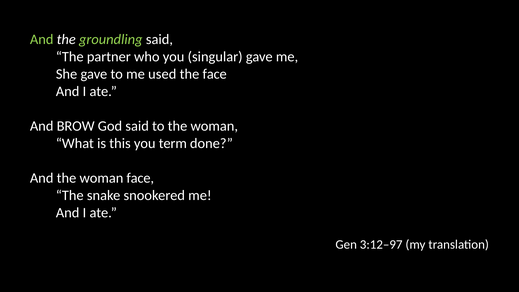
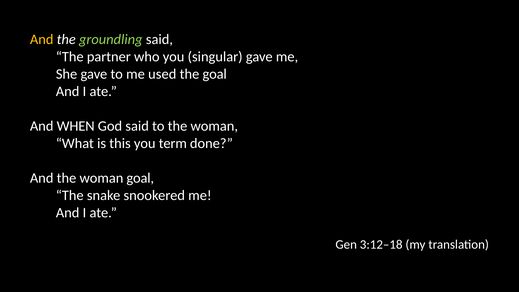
And colour: light green -> yellow (42, 40)
the face: face -> goal (215, 74)
BROW: BROW -> WHEN (76, 126)
woman face: face -> goal (140, 178)
3:12–97: 3:12–97 -> 3:12–18 (381, 245)
